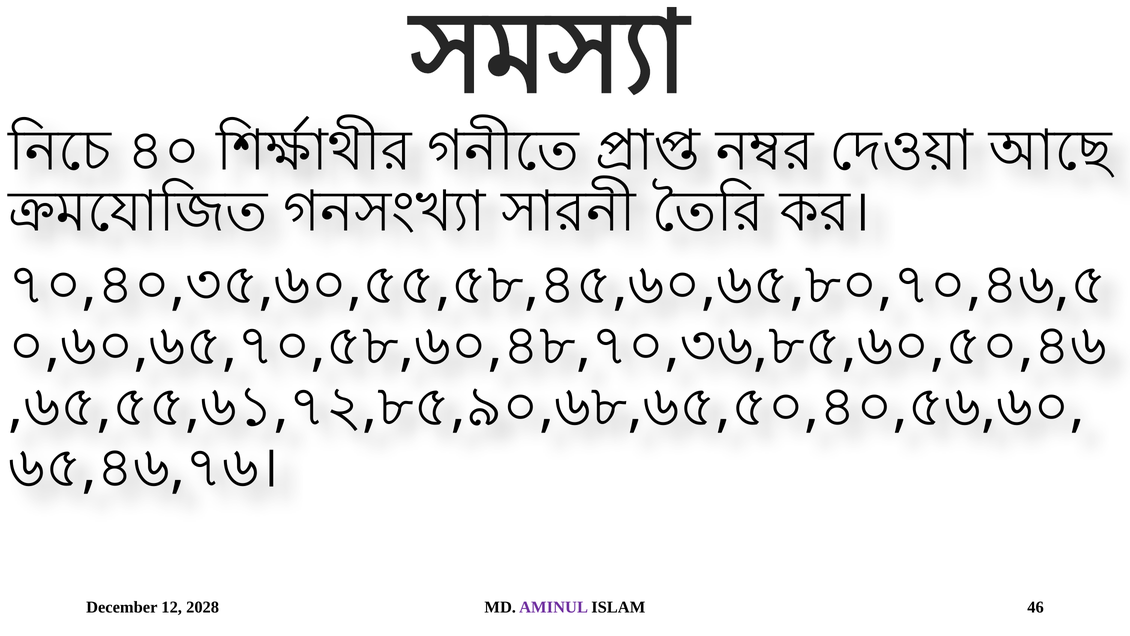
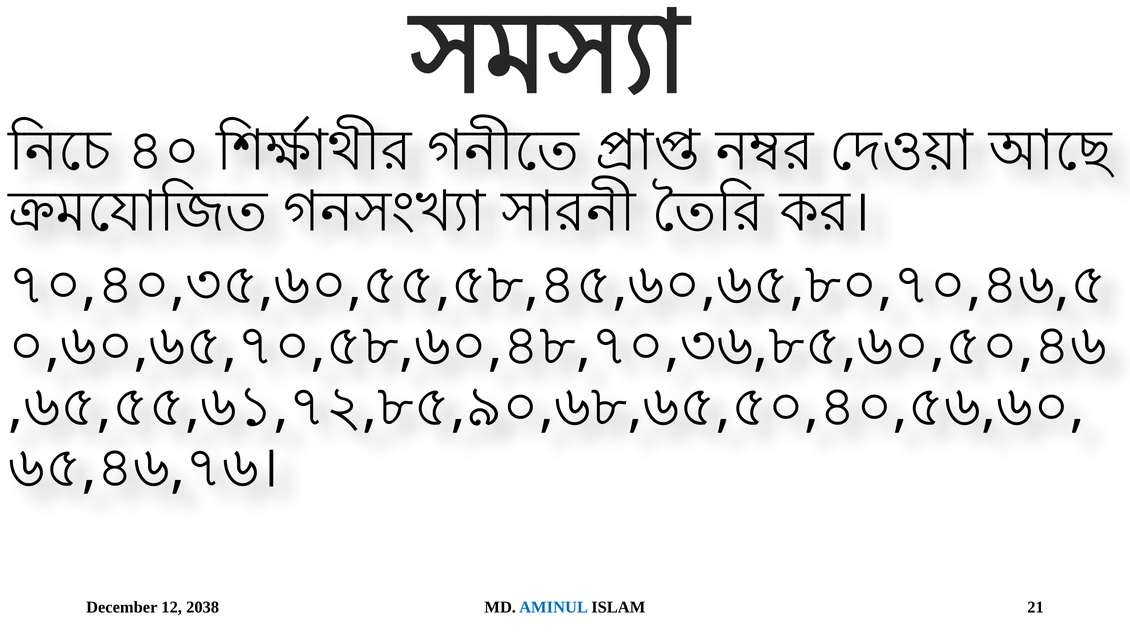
2028: 2028 -> 2038 (203, 607)
AMINUL colour: purple -> blue (554, 607)
46: 46 -> 21 (1036, 607)
